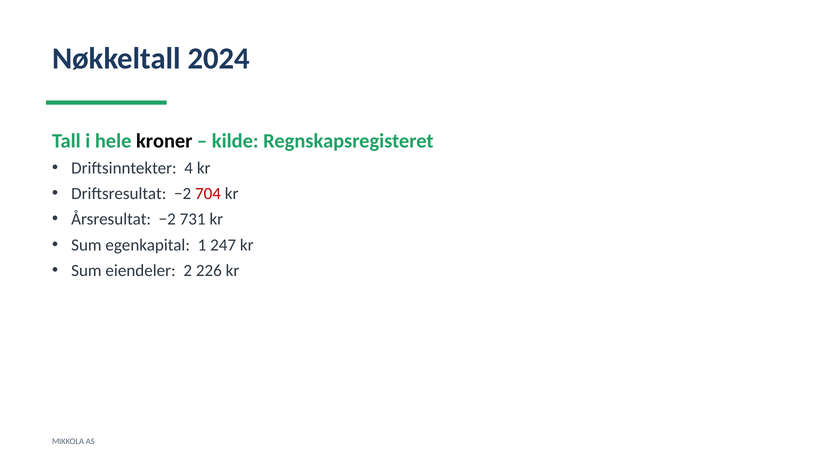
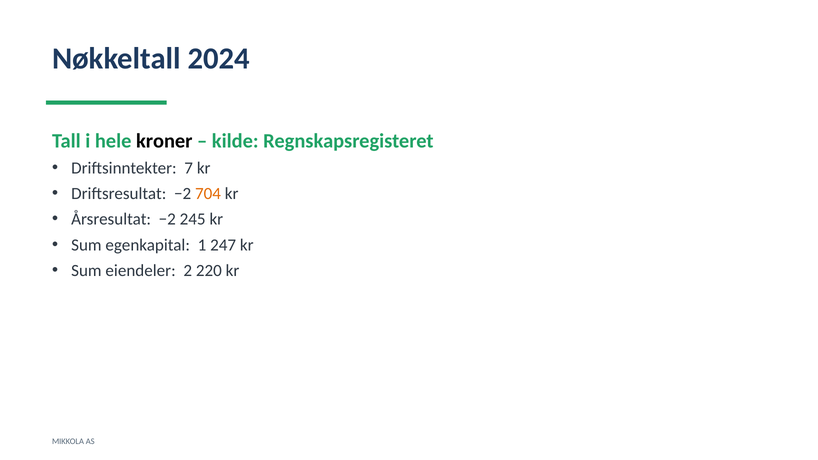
4: 4 -> 7 (189, 168)
704 colour: red -> orange (208, 194)
731: 731 -> 245 (193, 219)
226: 226 -> 220 (209, 271)
